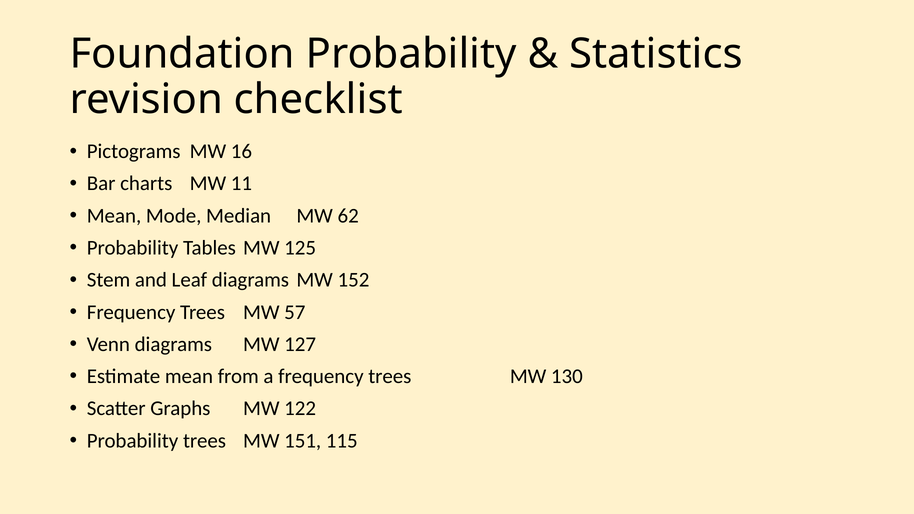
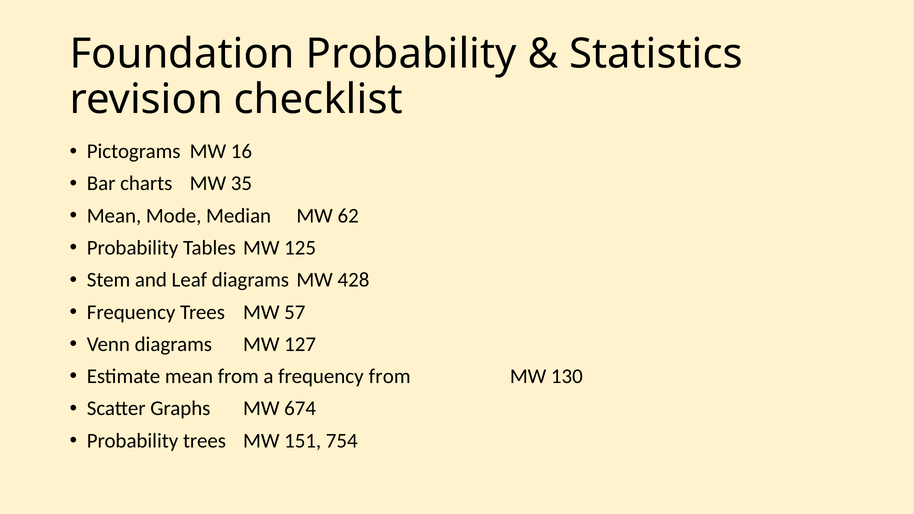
11: 11 -> 35 (241, 184)
152: 152 -> 428 (353, 280)
a frequency trees: trees -> from (390, 376)
122: 122 -> 674 (300, 409)
115: 115 -> 754 (342, 441)
